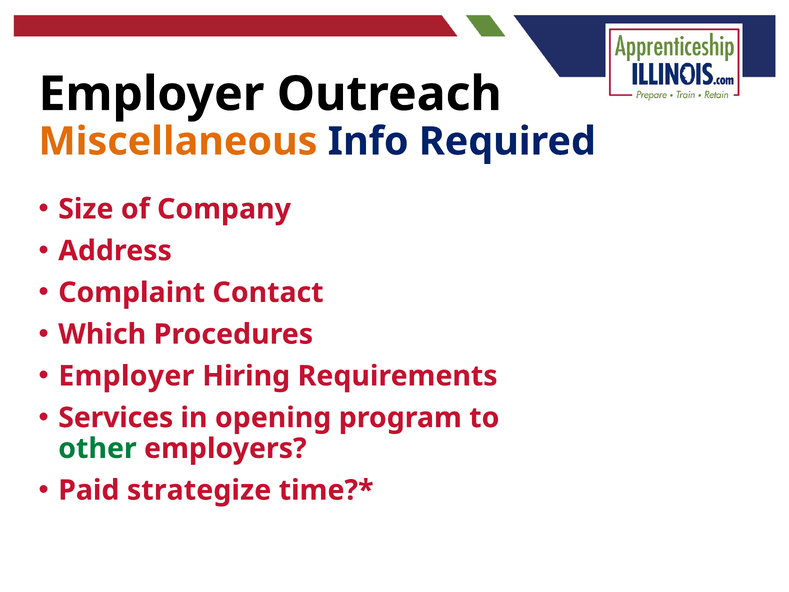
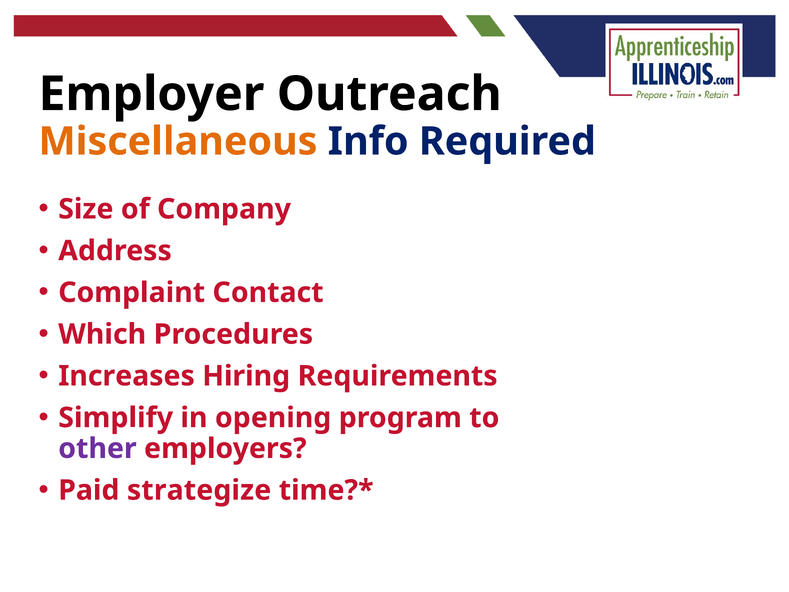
Employer: Employer -> Increases (127, 376)
Services: Services -> Simplify (116, 418)
other colour: green -> purple (97, 448)
